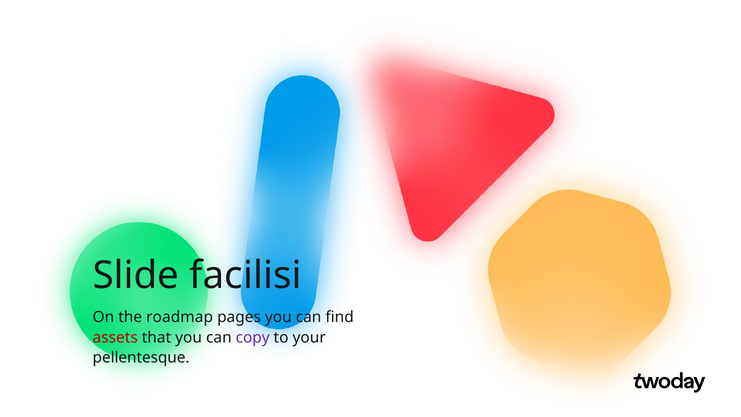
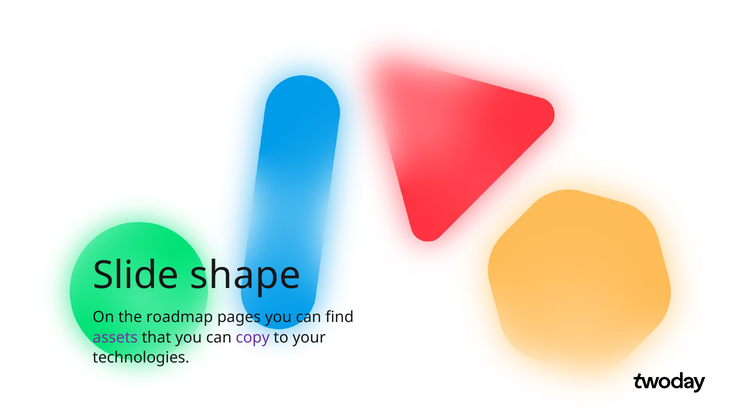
facilisi: facilisi -> shape (245, 275)
assets colour: red -> purple (115, 337)
pellentesque: pellentesque -> technologies (141, 358)
